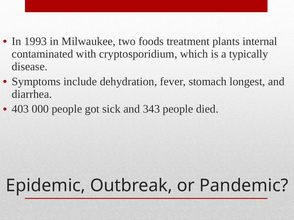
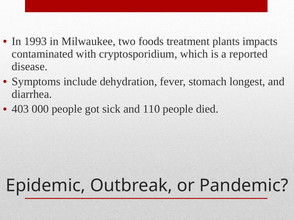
internal: internal -> impacts (260, 41)
typically: typically -> reported (249, 54)
343: 343 -> 110 (151, 109)
